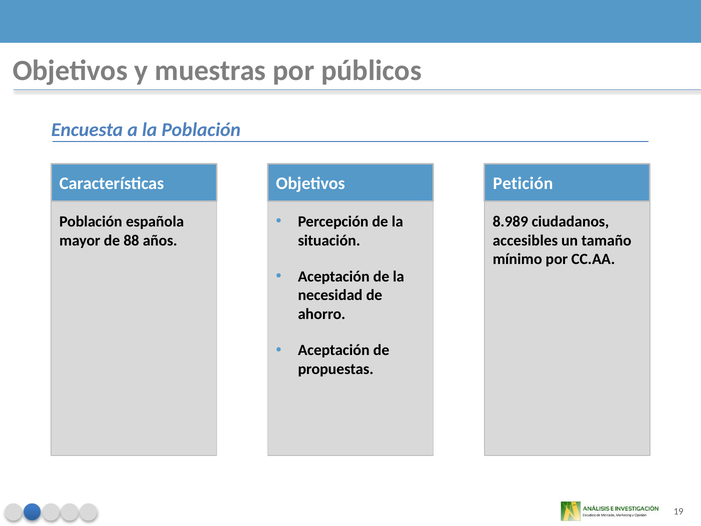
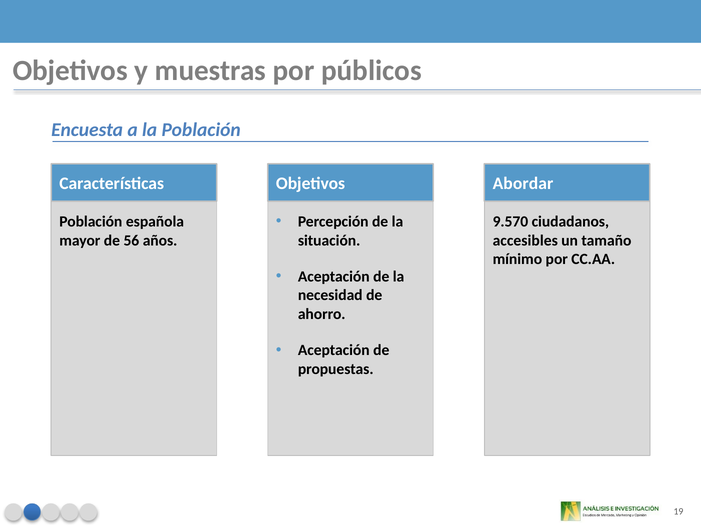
Petición: Petición -> Abordar (523, 184)
8.989: 8.989 -> 9.570 (510, 222)
88: 88 -> 56 (131, 240)
